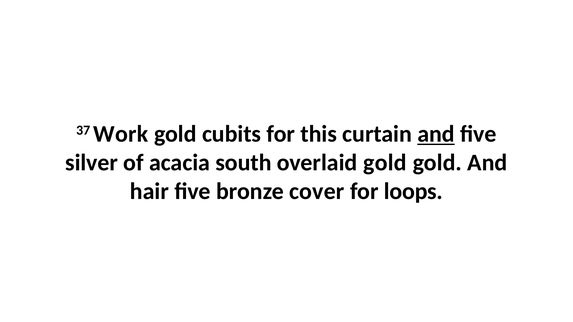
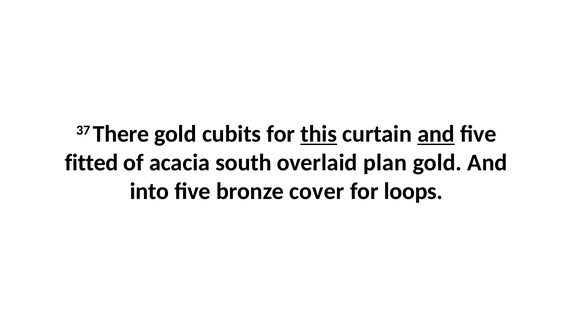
Work: Work -> There (121, 134)
this underline: none -> present (319, 134)
silver: silver -> fitted (92, 163)
overlaid gold: gold -> plan (385, 163)
hair: hair -> into (149, 191)
